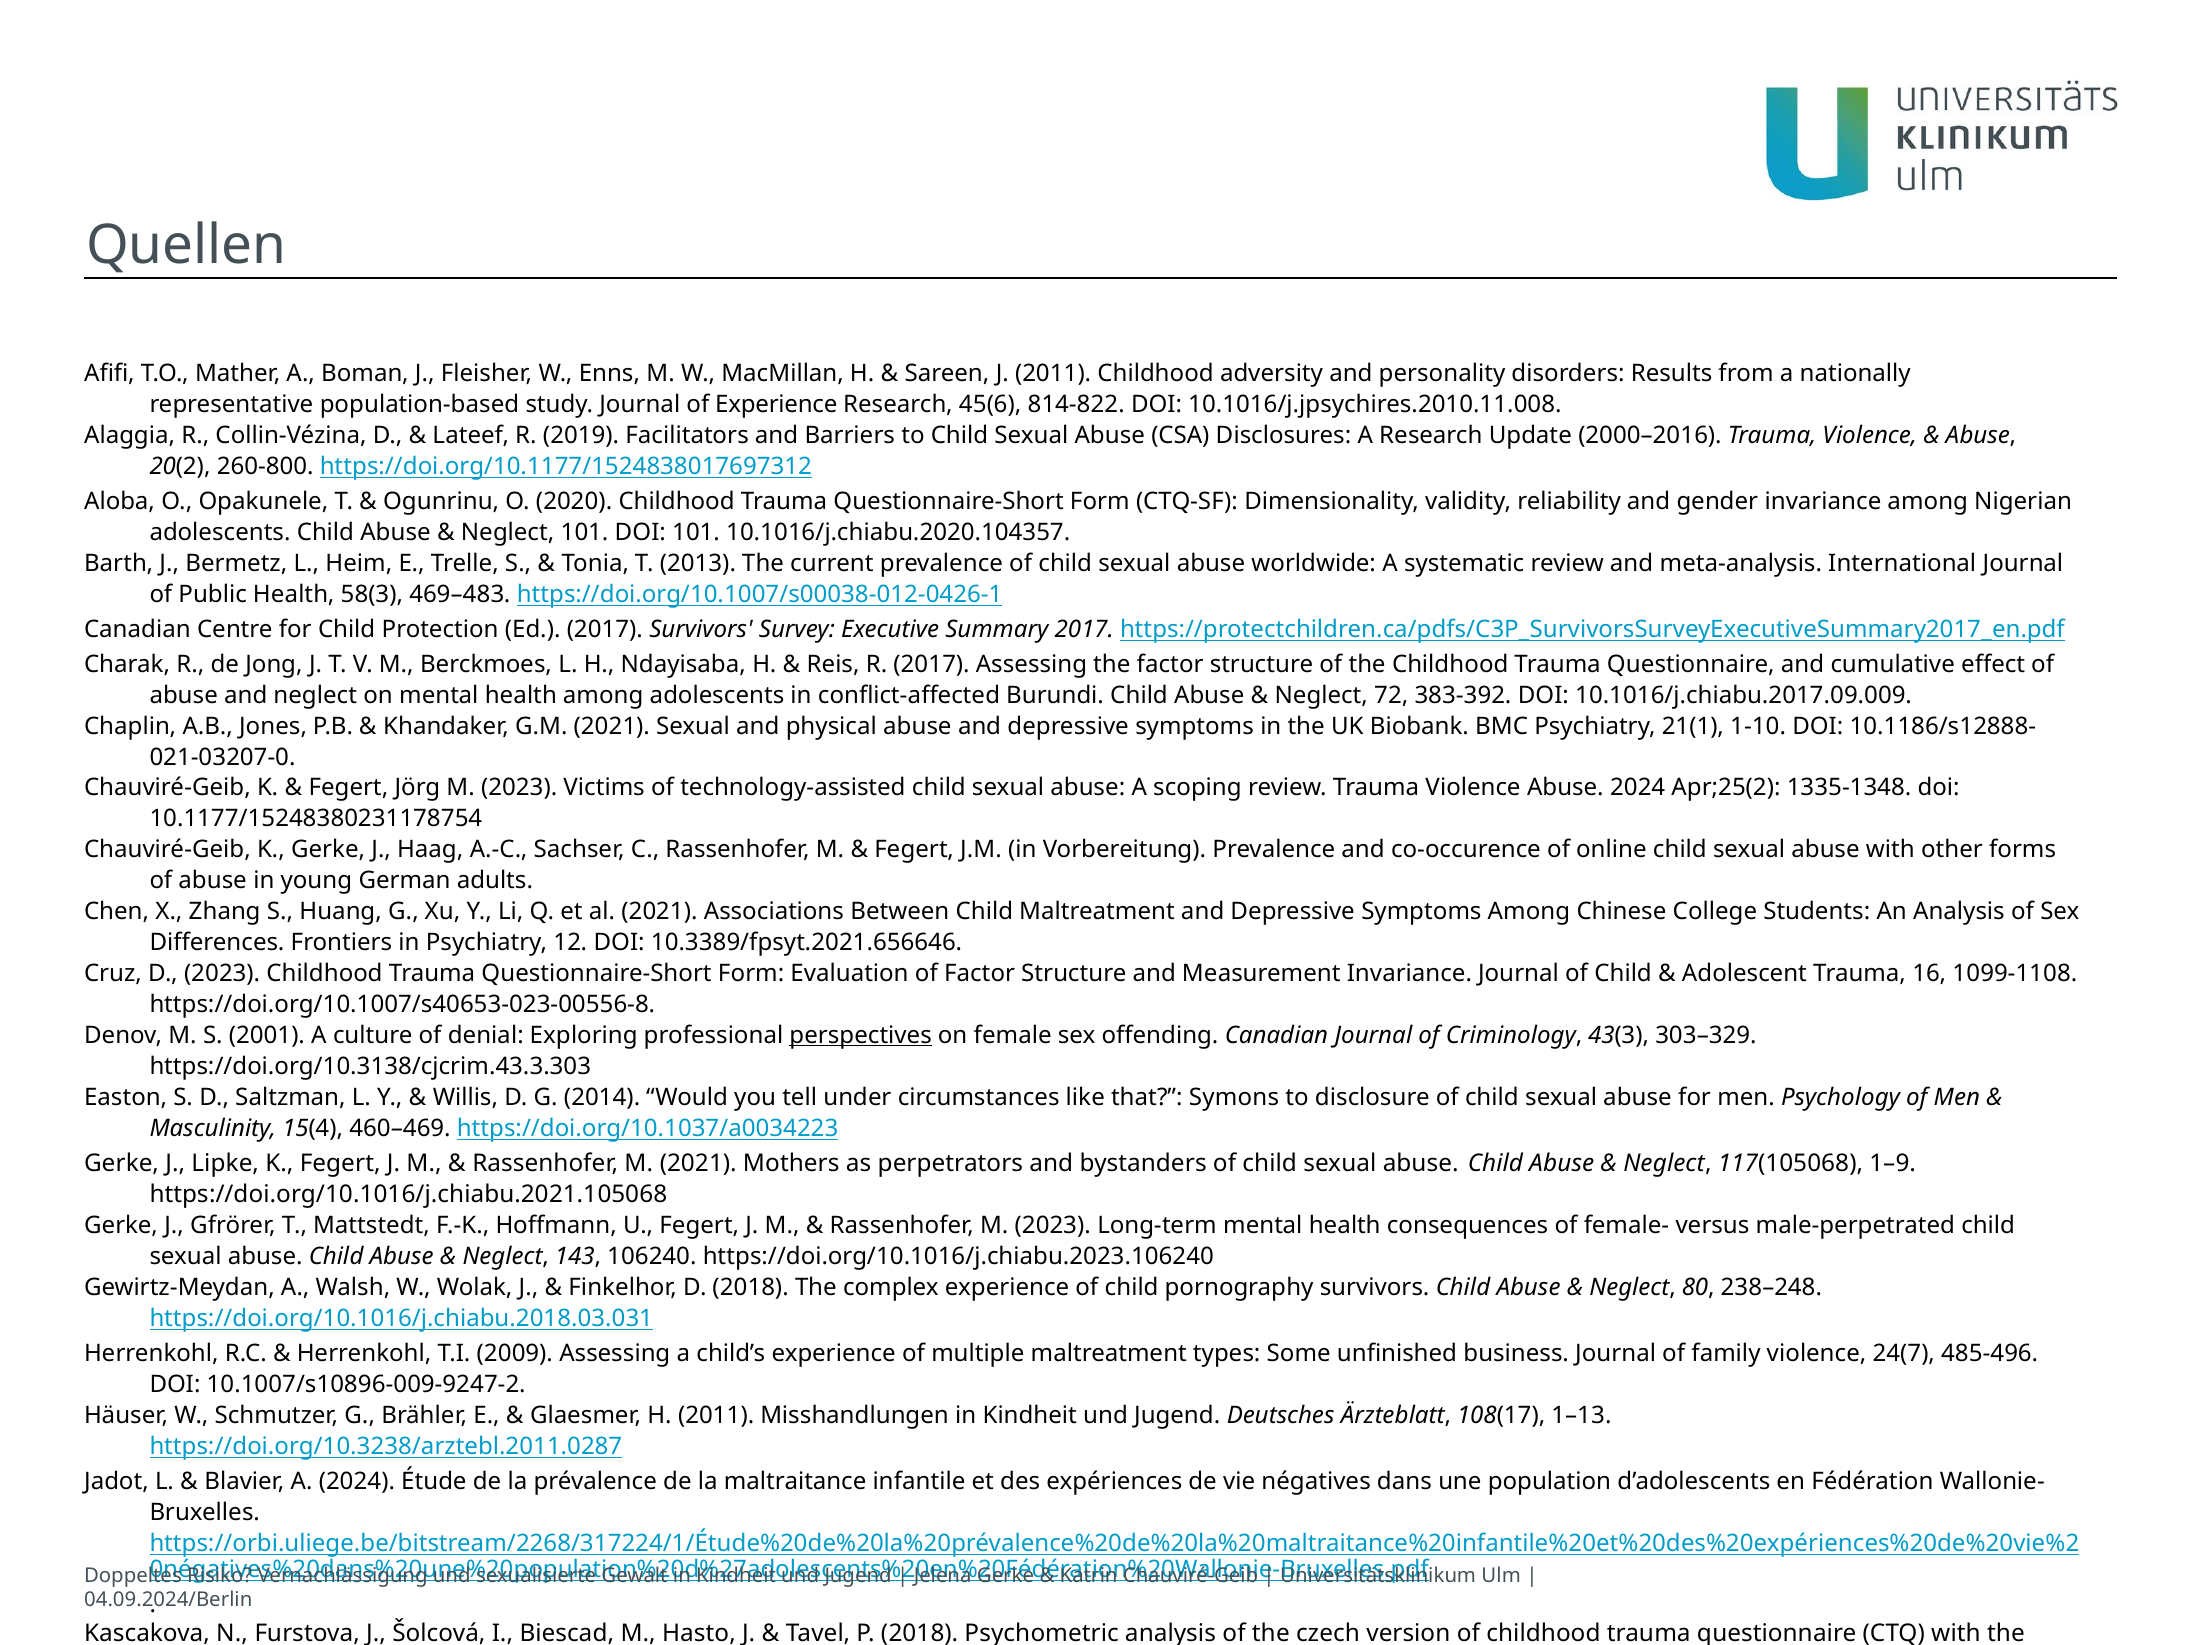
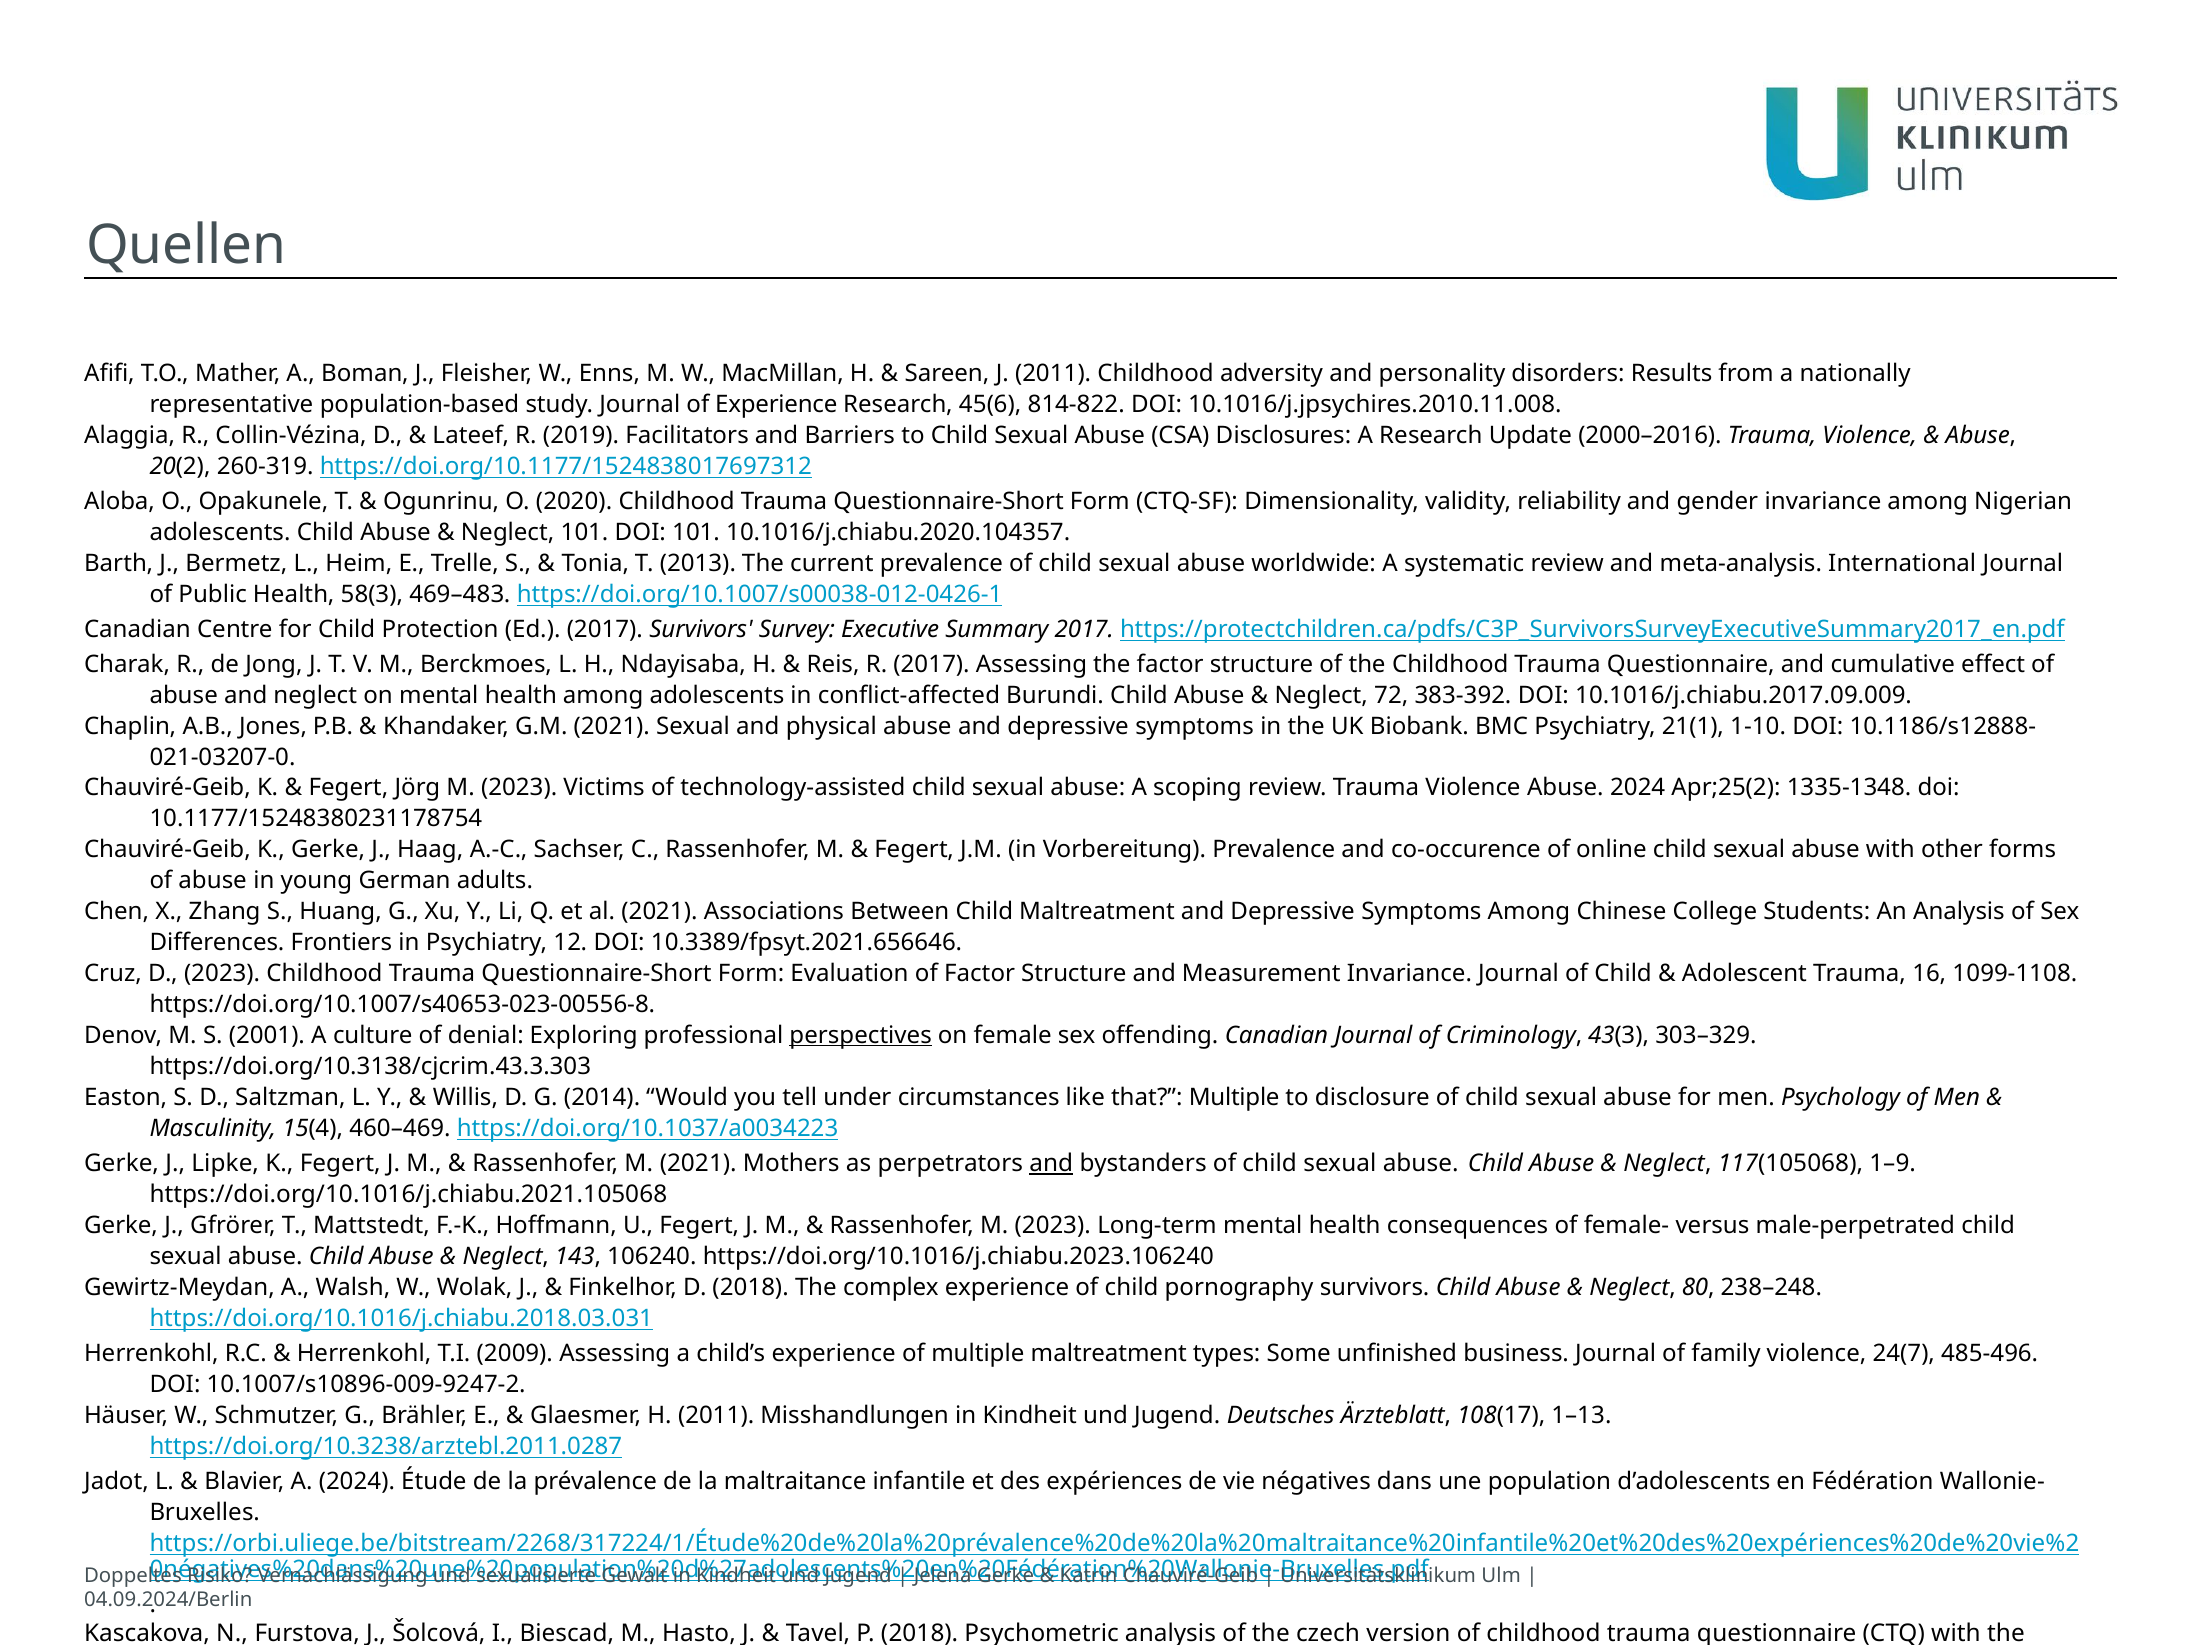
260-800: 260-800 -> 260-319 (265, 466)
that Symons: Symons -> Multiple (1234, 1097)
and underline: none -> present (1051, 1163)
